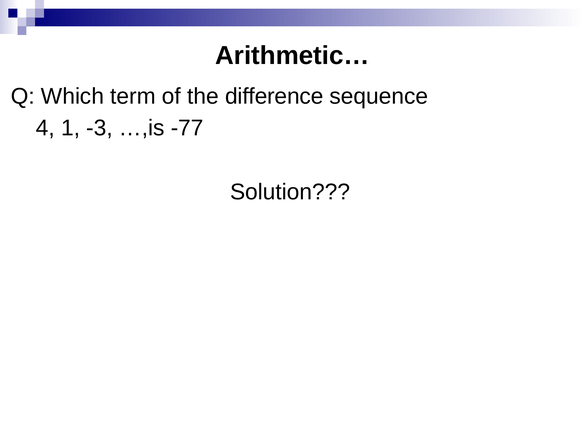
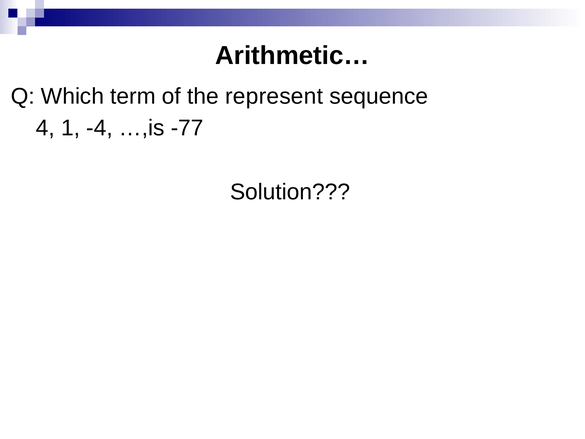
difference: difference -> represent (274, 96)
-3: -3 -> -4 (100, 128)
